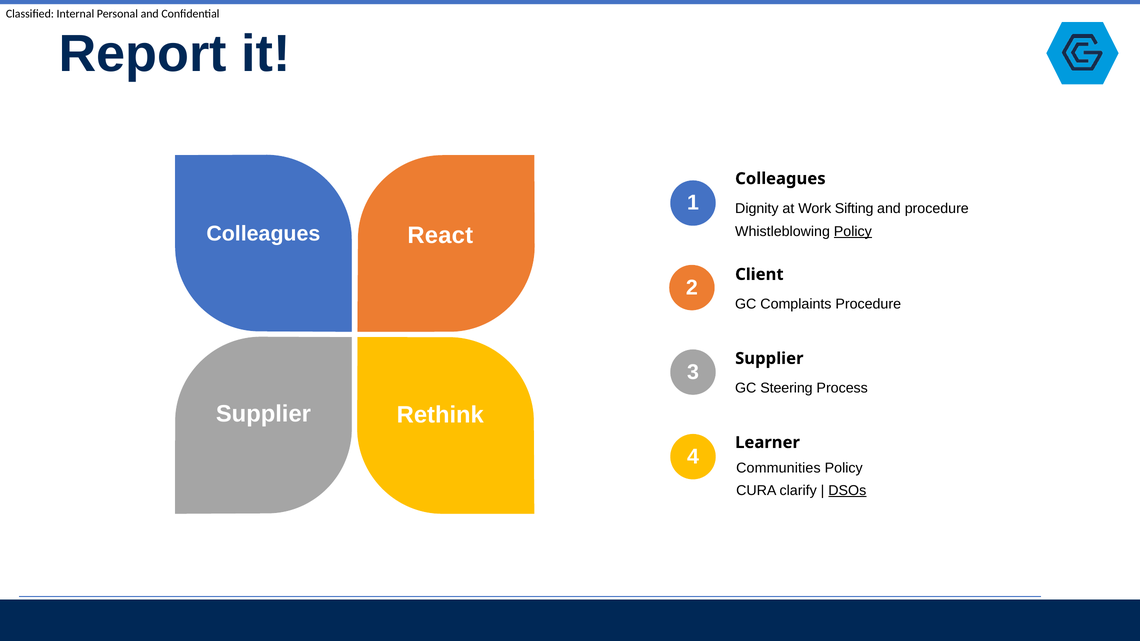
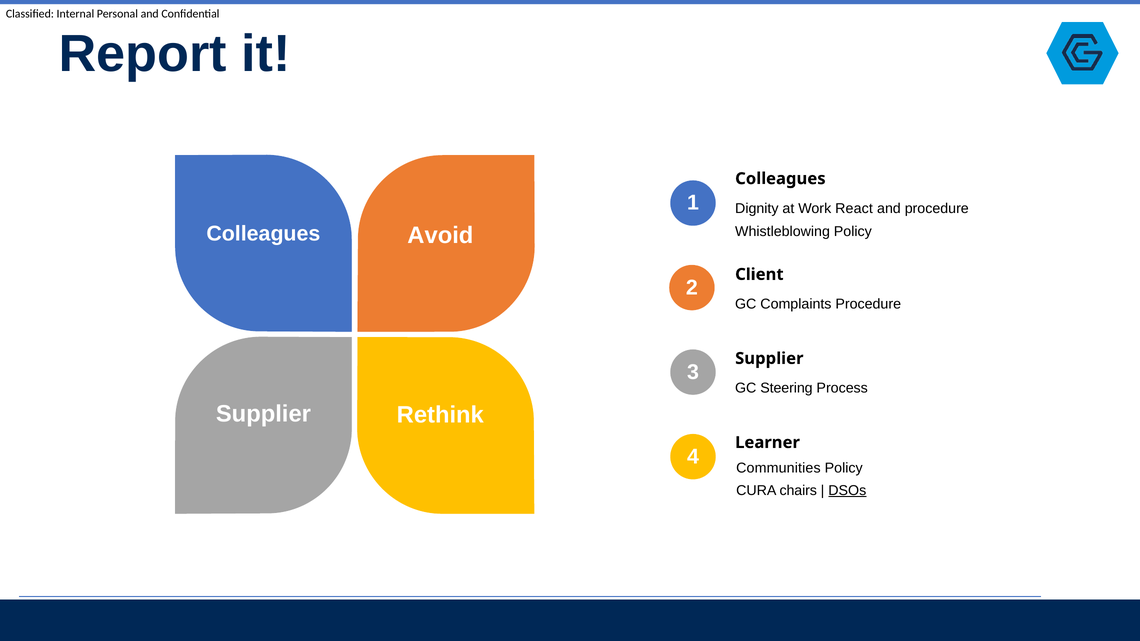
Sifting: Sifting -> React (854, 209)
React: React -> Avoid (440, 235)
Policy underline: present -> none (853, 231)
clarify: clarify -> chairs (798, 491)
